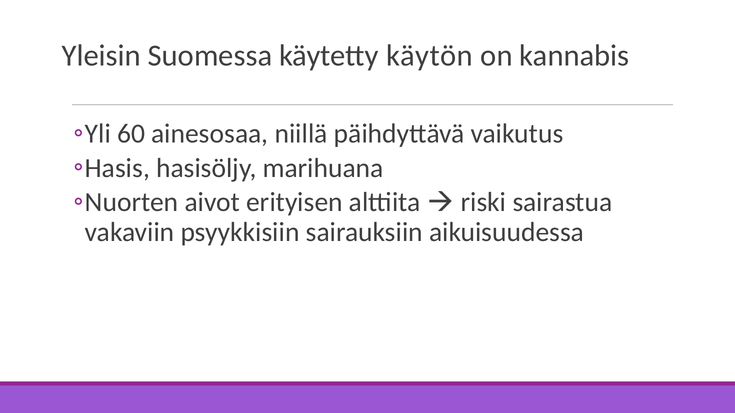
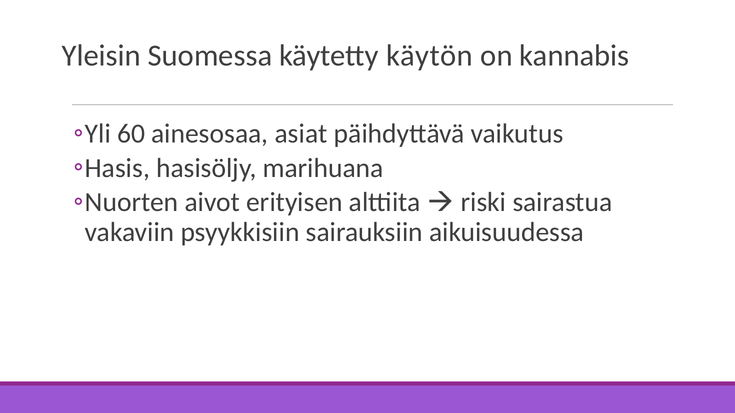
niillä: niillä -> asiat (301, 134)
